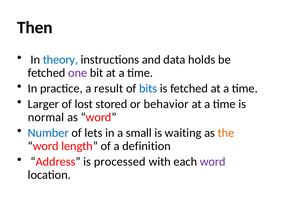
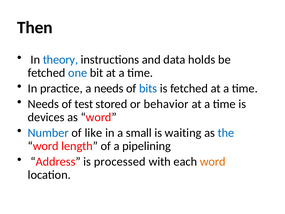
one colour: purple -> blue (78, 73)
a result: result -> needs (109, 88)
Larger: Larger -> Needs (43, 104)
lost: lost -> test (84, 104)
normal: normal -> devices (46, 117)
lets: lets -> like (93, 133)
the colour: orange -> blue (226, 133)
definition: definition -> pipelining (147, 146)
word colour: purple -> orange (213, 161)
